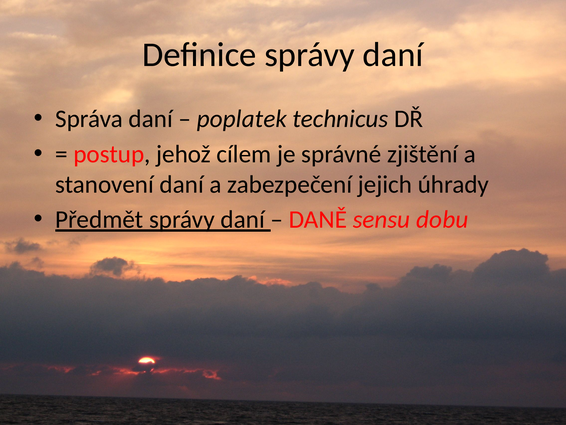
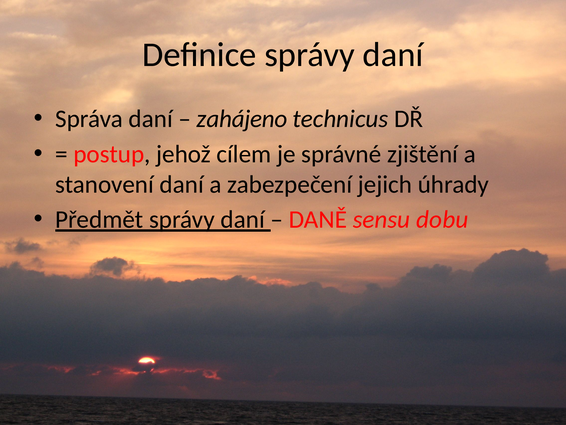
poplatek: poplatek -> zahájeno (242, 119)
